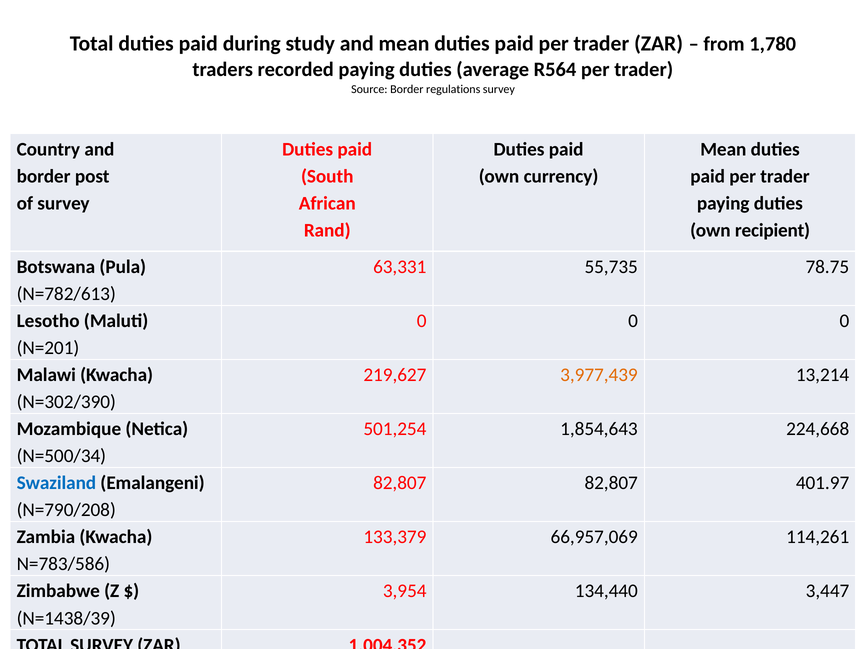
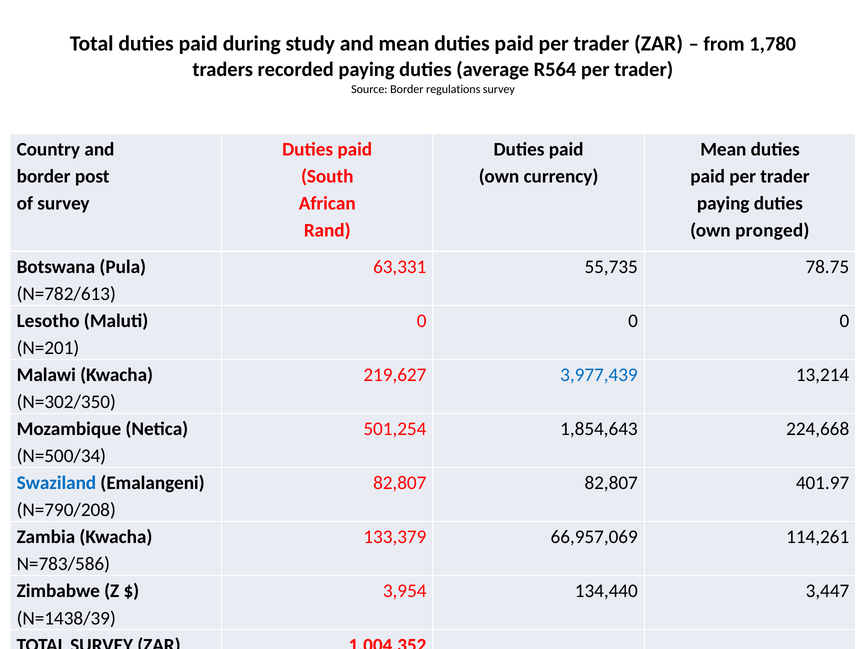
recipient: recipient -> pronged (772, 230)
3,977,439 colour: orange -> blue (599, 375)
N=302/390: N=302/390 -> N=302/350 (66, 402)
